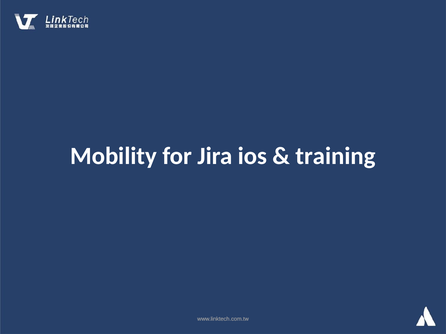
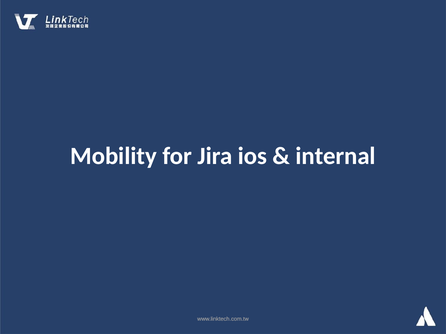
training: training -> internal (336, 156)
